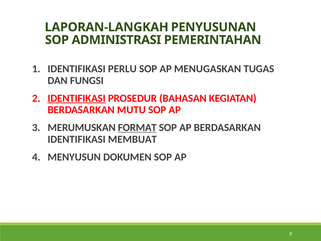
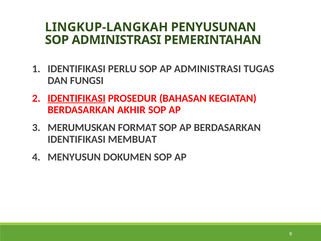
LAPORAN-LANGKAH: LAPORAN-LANGKAH -> LINGKUP-LANGKAH (107, 27)
AP MENUGASKAN: MENUGASKAN -> ADMINISTRASI (208, 69)
MUTU: MUTU -> AKHIR (131, 110)
FORMAT underline: present -> none (137, 128)
